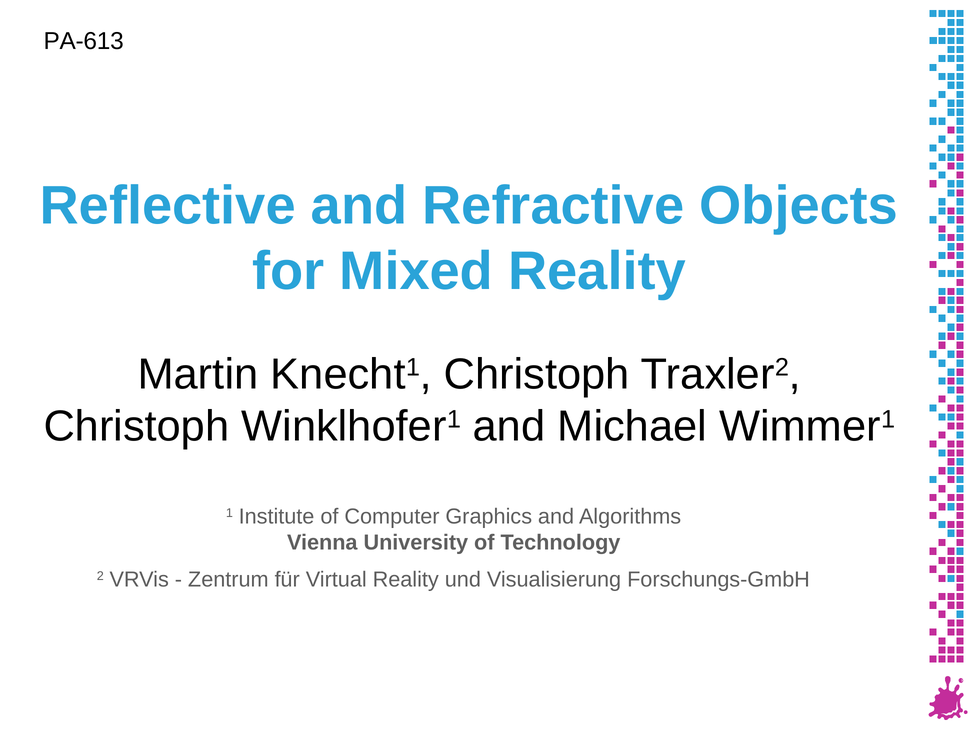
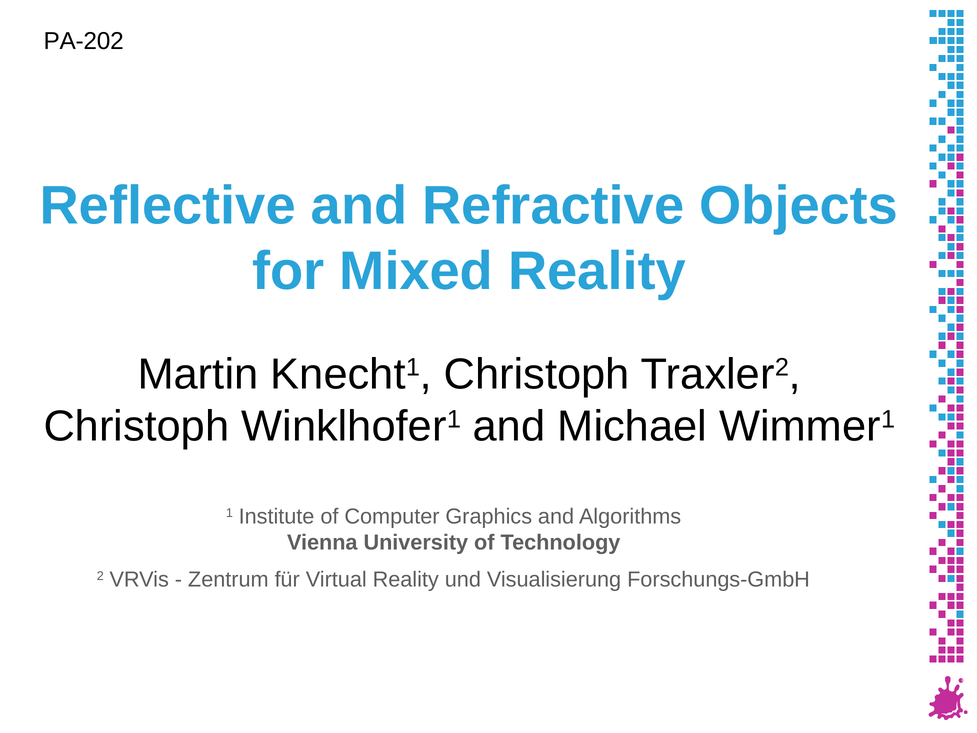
PA-613: PA-613 -> PA-202 (84, 41)
